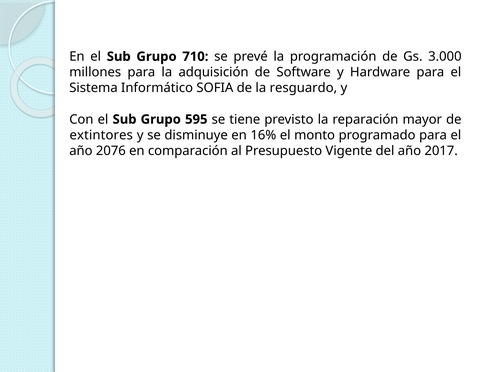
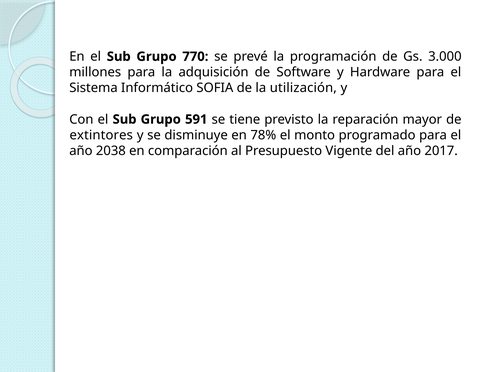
710: 710 -> 770 (195, 57)
resguardo: resguardo -> utilización (303, 88)
595: 595 -> 591 (196, 119)
16%: 16% -> 78% (263, 135)
2076: 2076 -> 2038 (111, 151)
